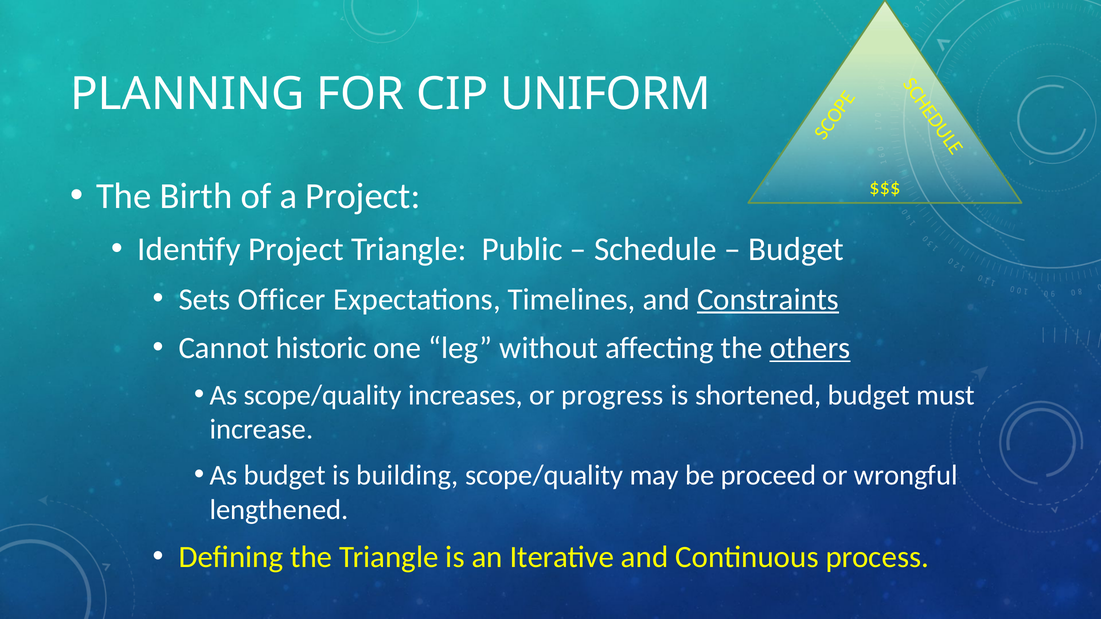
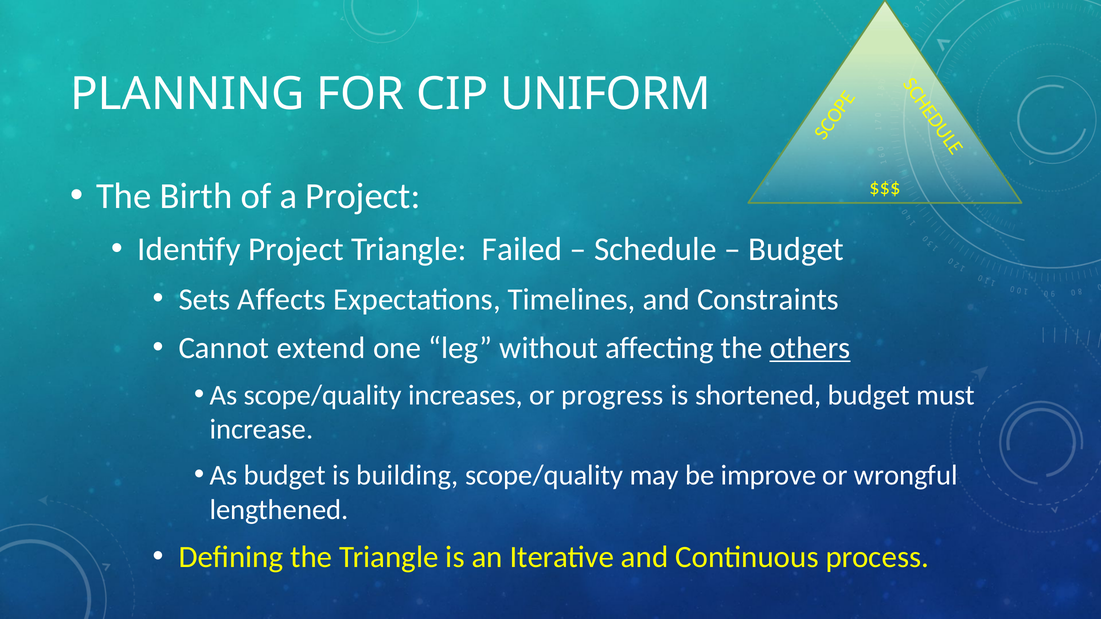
Public: Public -> Failed (522, 250)
Officer: Officer -> Affects (282, 299)
Constraints underline: present -> none (768, 299)
historic: historic -> extend (321, 348)
proceed: proceed -> improve (769, 476)
